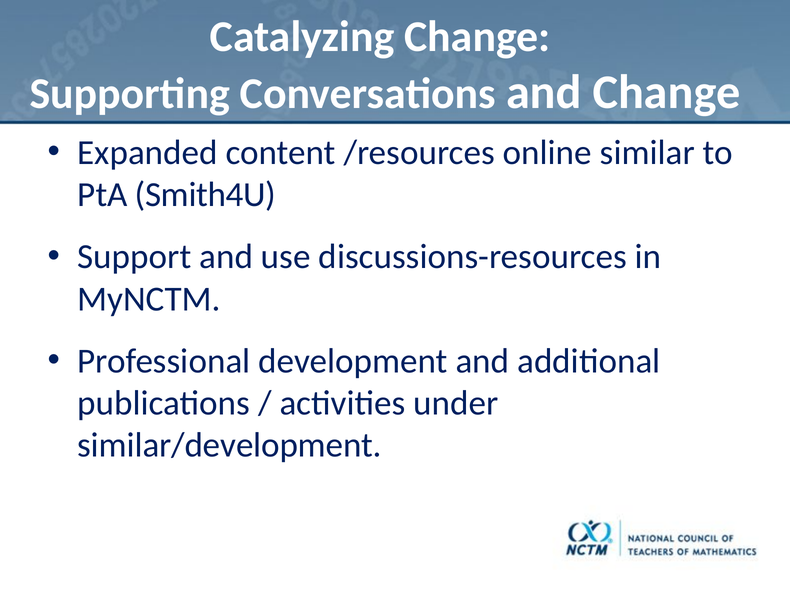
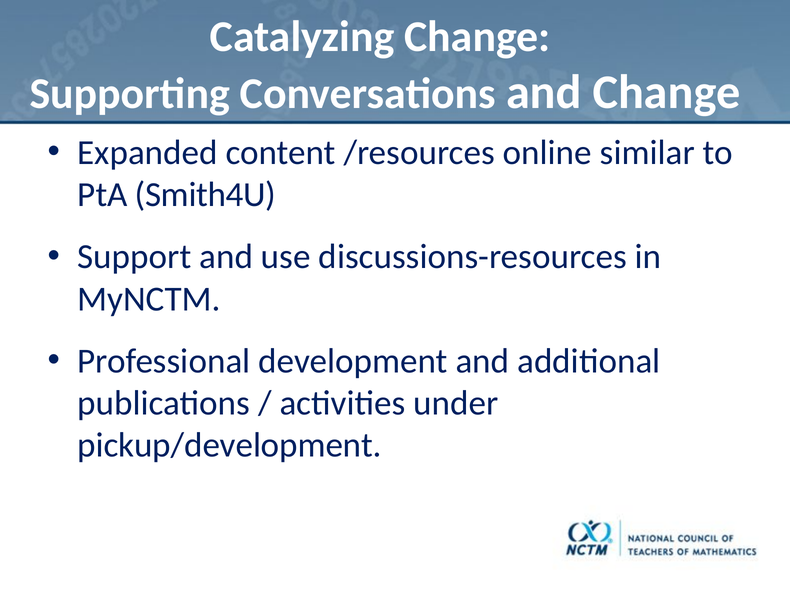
similar/development: similar/development -> pickup/development (230, 445)
